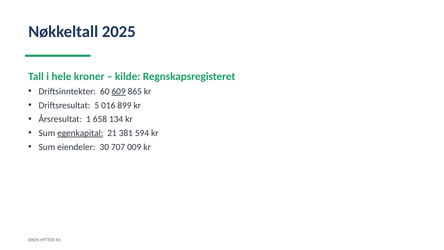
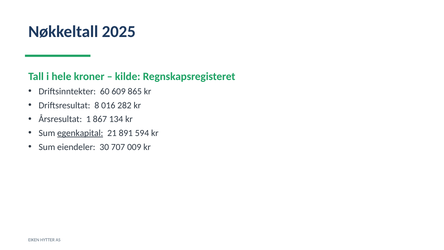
609 underline: present -> none (119, 91)
5: 5 -> 8 (97, 105)
899: 899 -> 282 (124, 105)
658: 658 -> 867 (100, 119)
381: 381 -> 891 (126, 133)
